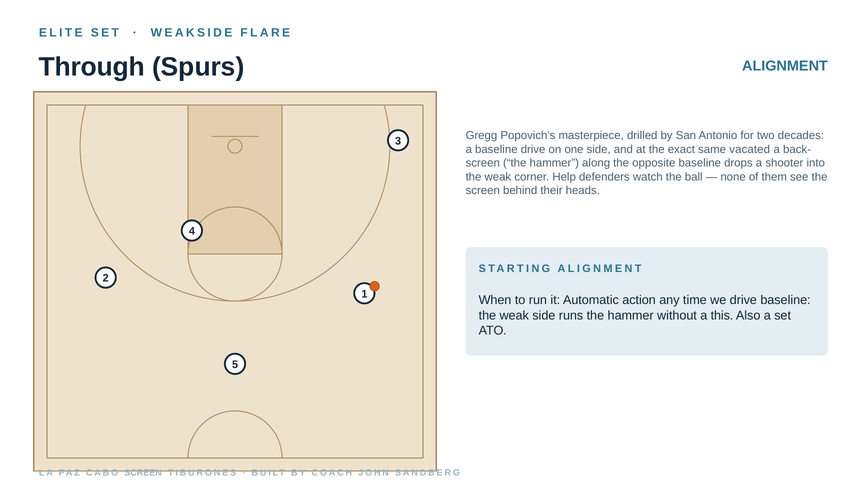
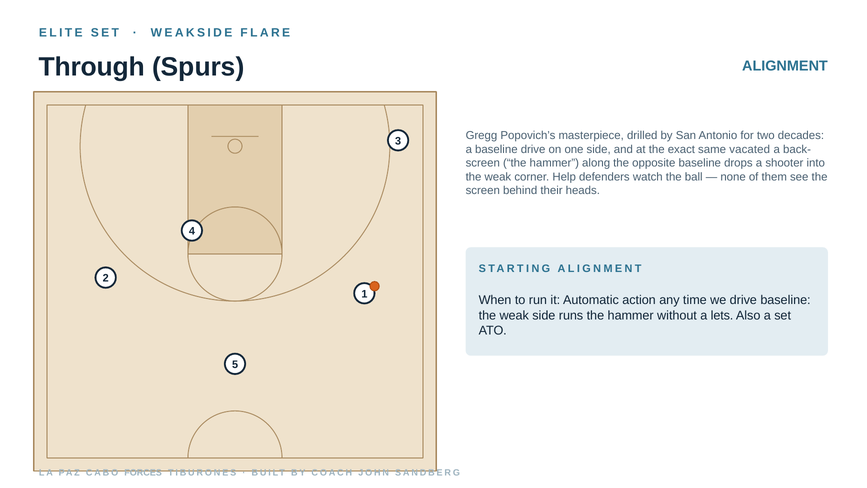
this: this -> lets (722, 315)
CABO SCREEN: SCREEN -> FORCES (143, 472)
